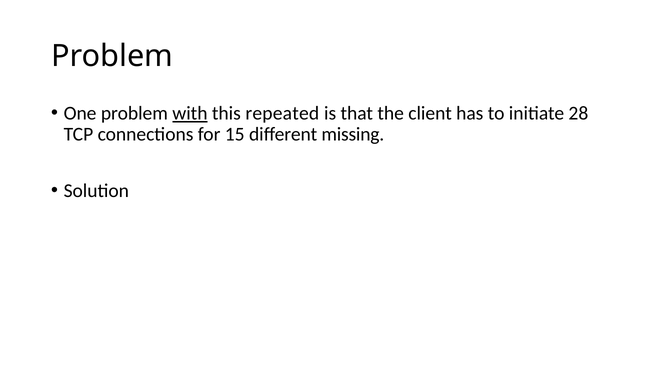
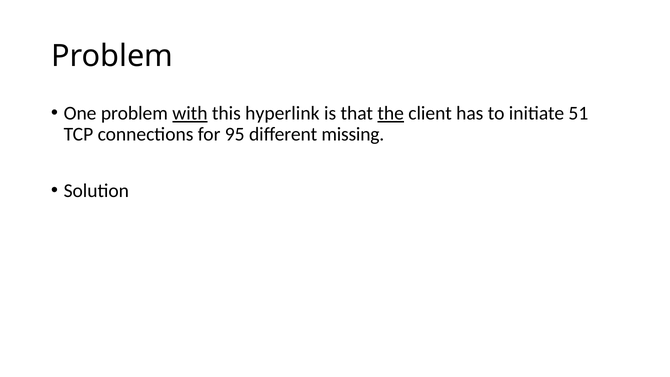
repeated: repeated -> hyperlink (282, 113)
the underline: none -> present (391, 113)
28: 28 -> 51 (578, 113)
15: 15 -> 95 (235, 134)
